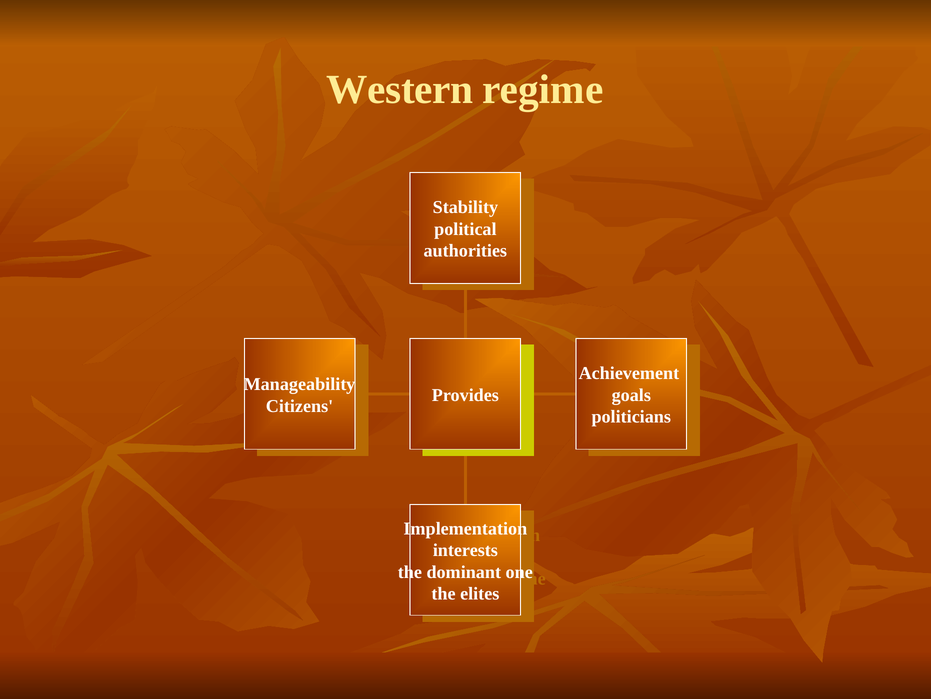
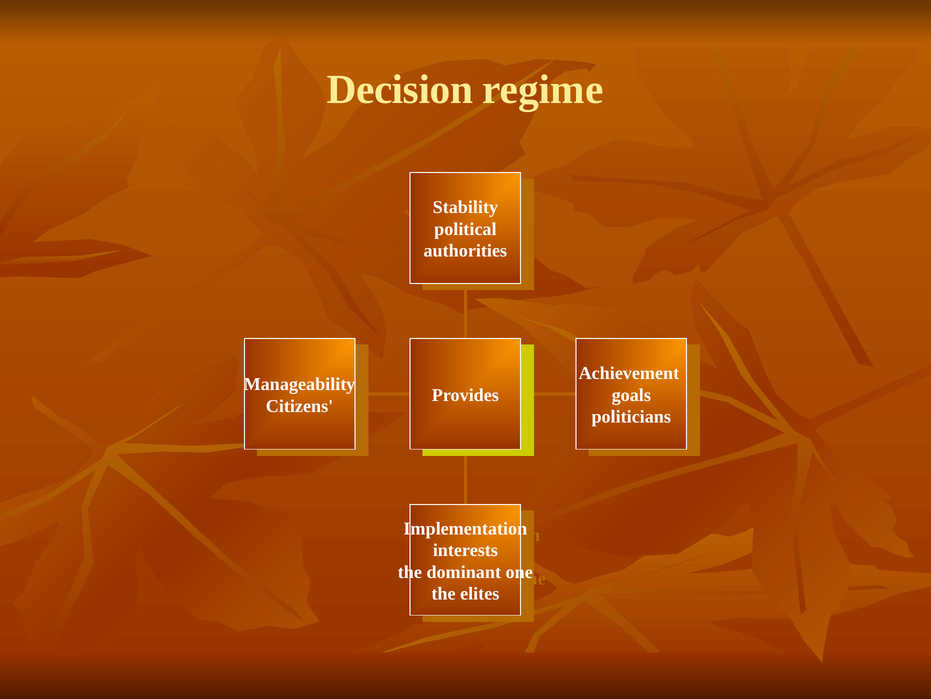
Western: Western -> Decision (400, 89)
